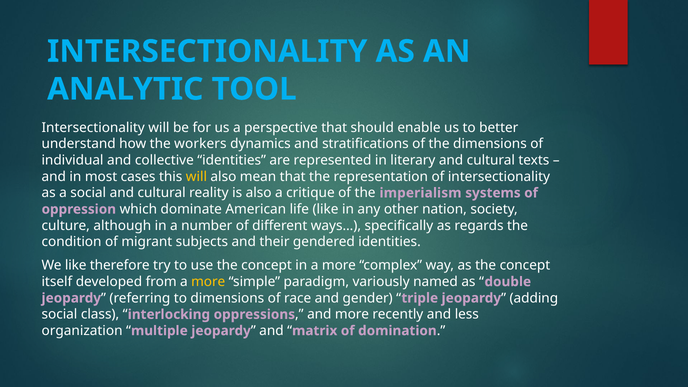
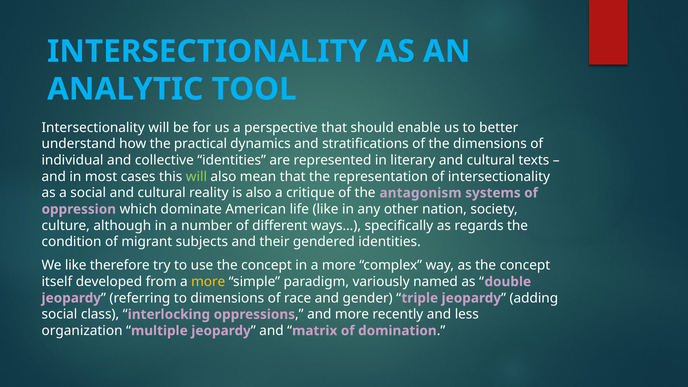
workers: workers -> practical (201, 144)
will colour: yellow -> light green (196, 177)
imperialism: imperialism -> antagonism (421, 193)
